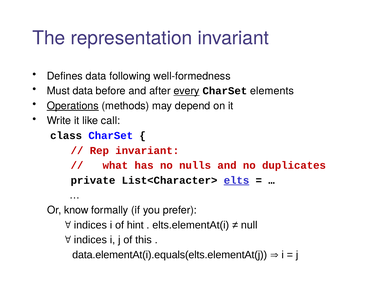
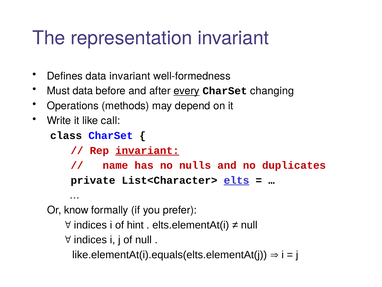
data following: following -> invariant (130, 76)
elements: elements -> changing (272, 91)
Operations underline: present -> none (73, 106)
invariant underline: none -> present (147, 150)
what: what -> name (115, 165)
of this: this -> null (143, 240)
data.elementAt(i).equals(elts.elementAt(j: data.elementAt(i).equals(elts.elementAt(j -> like.elementAt(i).equals(elts.elementAt(j (170, 254)
